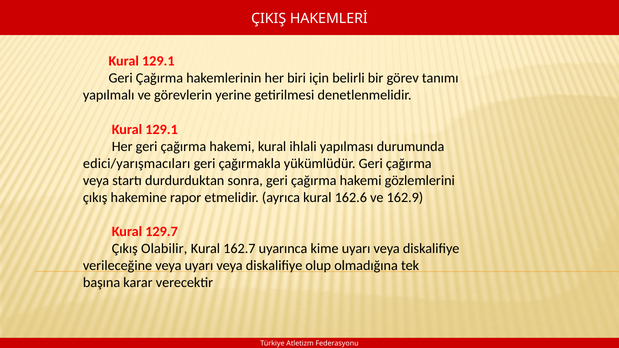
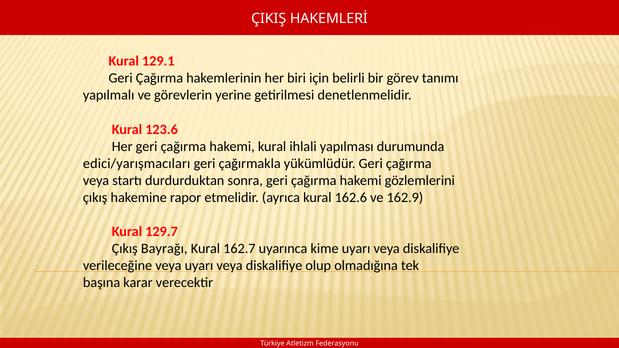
129.1: 129.1 -> 123.6 (162, 129)
Olabilir: Olabilir -> Bayrağı (164, 249)
